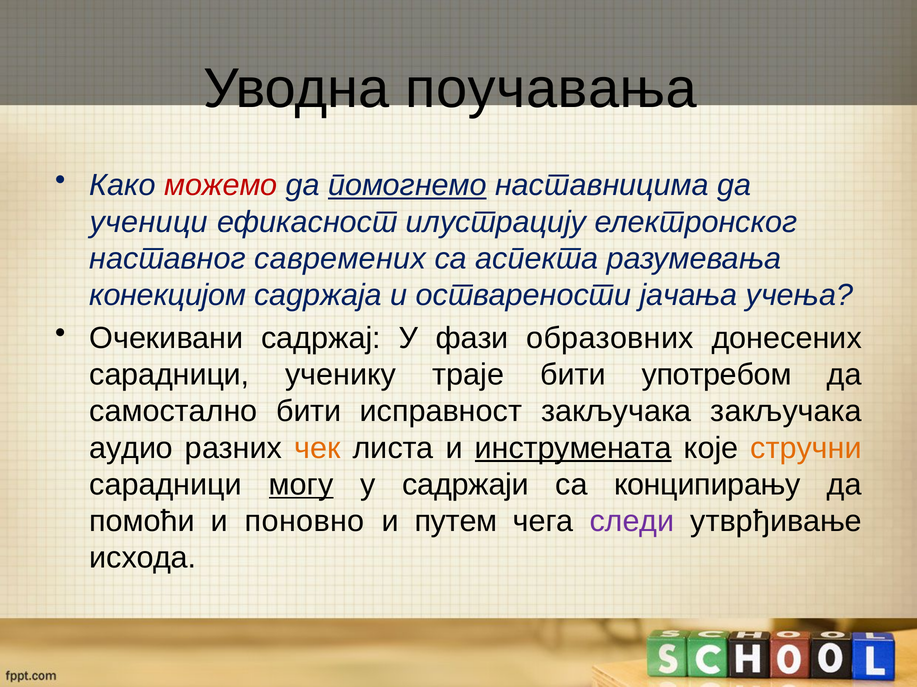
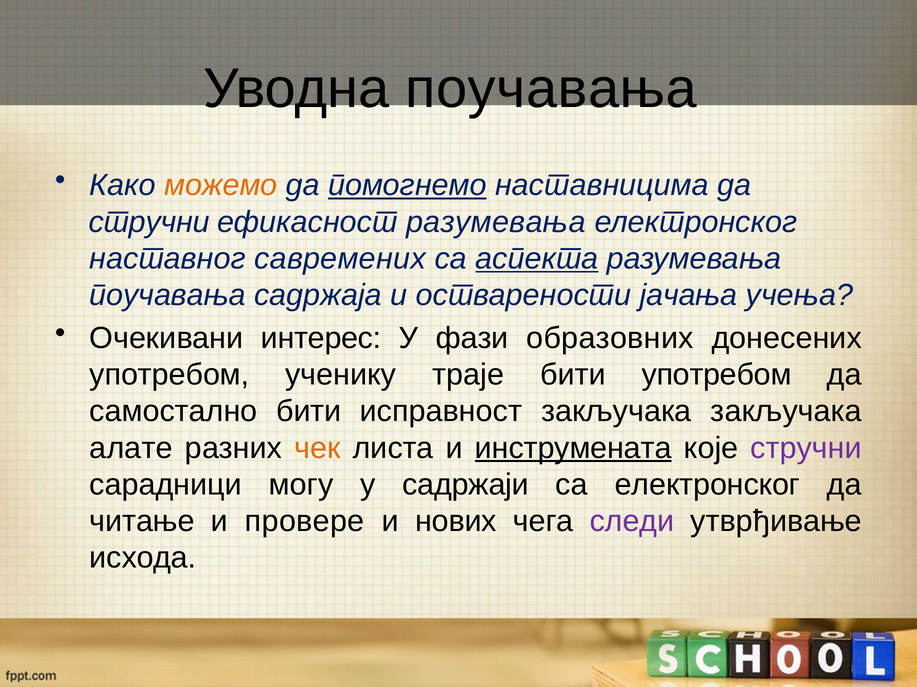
можемо colour: red -> orange (221, 186)
ученици: ученици -> стручни (149, 222)
ефикасност илустрацију: илустрацију -> разумевања (496, 222)
аспекта underline: none -> present (537, 259)
конекцијом: конекцијом -> поучавања (168, 296)
садржај: садржај -> интерес (321, 338)
сарадници: сарадници -> употребом (169, 375)
аудио: аудио -> алате (131, 448)
стручни colour: orange -> purple (806, 448)
могу underline: present -> none (301, 485)
са конципирању: конципирању -> електронског (707, 485)
помоћи: помоћи -> читање (142, 522)
поновно: поновно -> провере (305, 522)
путем: путем -> нових (456, 522)
